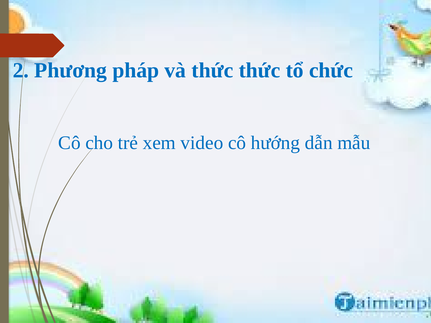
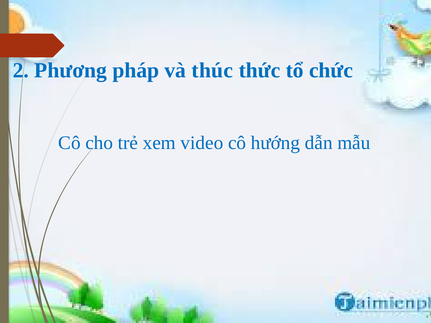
và thức: thức -> thúc (212, 70)
